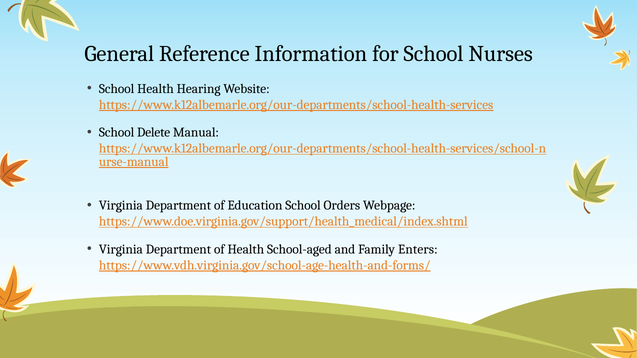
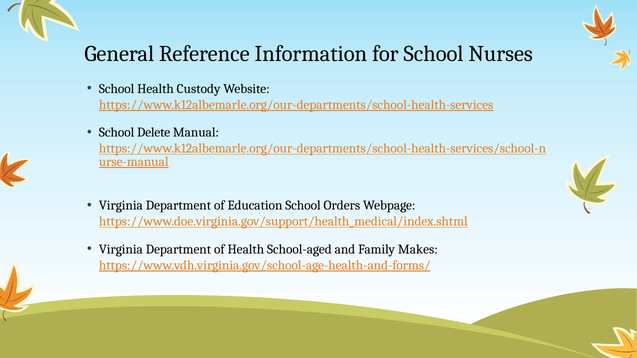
Hearing: Hearing -> Custody (199, 89)
Enters: Enters -> Makes (418, 250)
